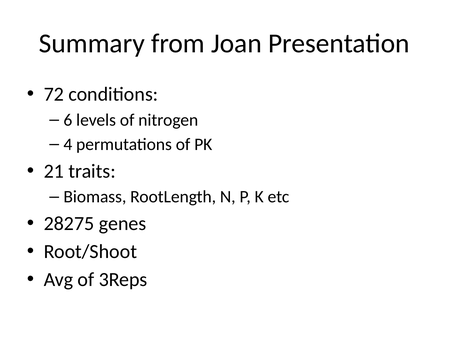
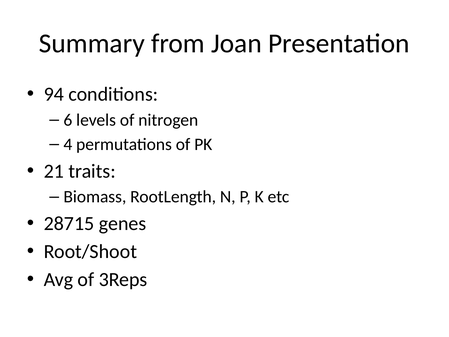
72: 72 -> 94 (54, 94)
28275: 28275 -> 28715 (69, 223)
